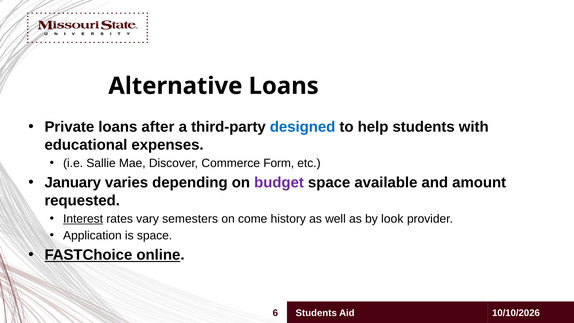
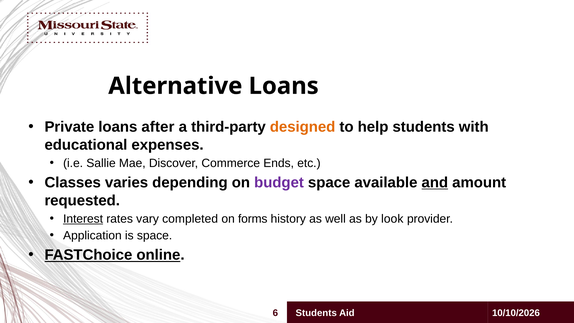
designed colour: blue -> orange (303, 127)
Form: Form -> Ends (279, 163)
January: January -> Classes (73, 183)
and underline: none -> present (435, 183)
semesters: semesters -> completed (190, 219)
come: come -> forms (253, 219)
